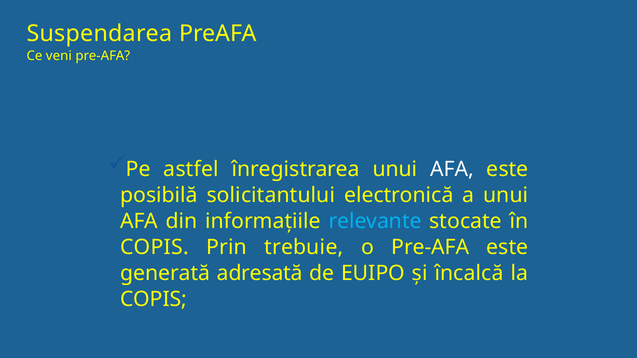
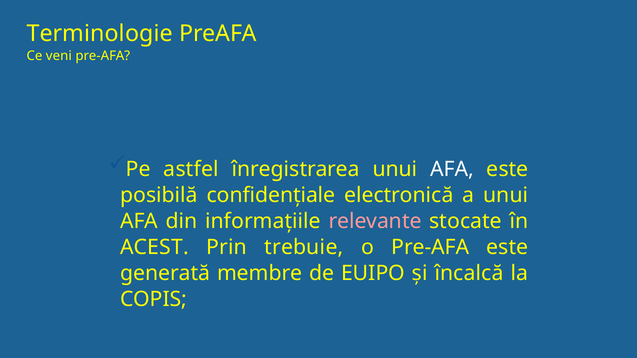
Suspendarea: Suspendarea -> Terminologie (100, 34)
solicitantului: solicitantului -> confidențiale (271, 195)
relevante colour: light blue -> pink (375, 221)
COPIS: COPIS -> ACEST (155, 247)
adresată: adresată -> membre (260, 273)
